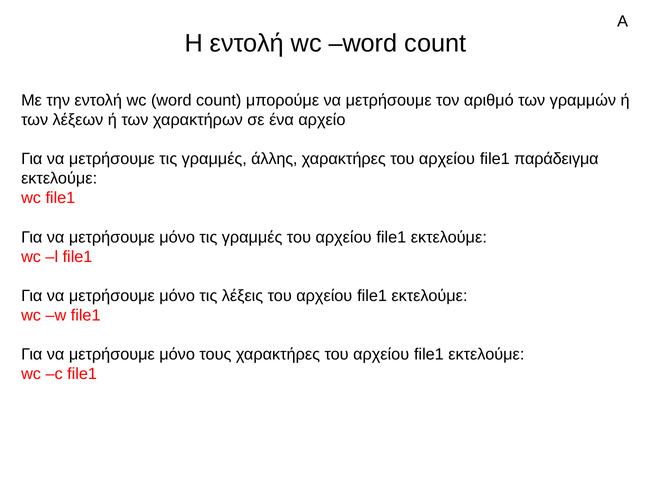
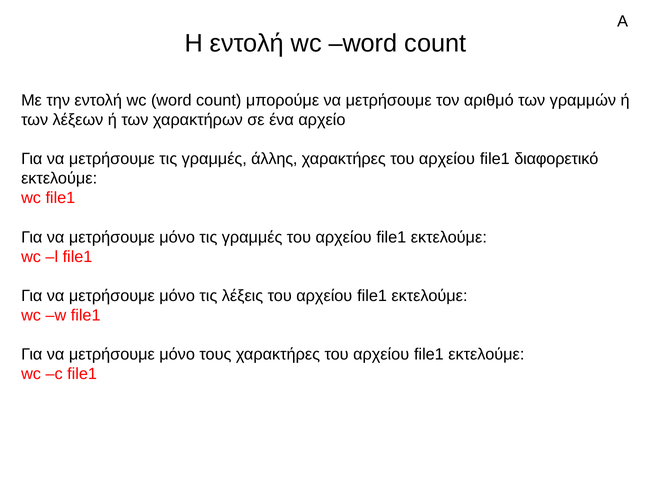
παράδειγμα: παράδειγμα -> διαφορετικό (556, 159)
